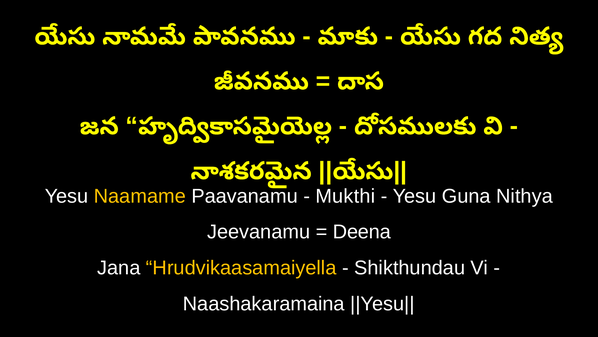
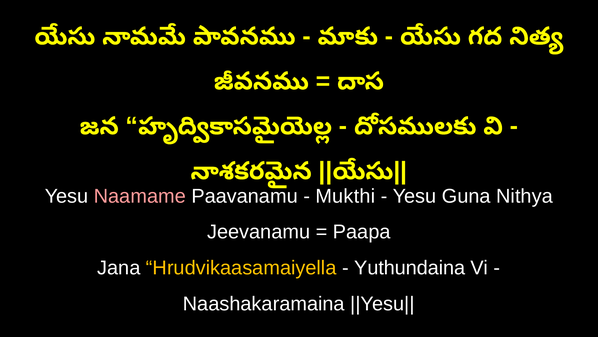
Naamame colour: yellow -> pink (140, 196)
Deena: Deena -> Paapa (362, 232)
Shikthundau: Shikthundau -> Yuthundaina (410, 267)
